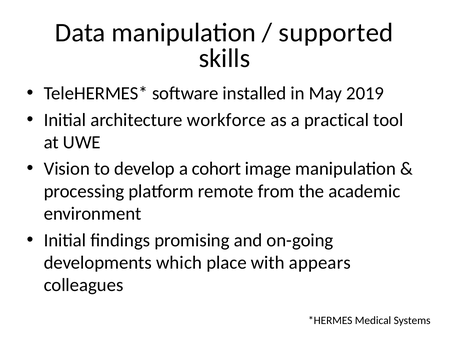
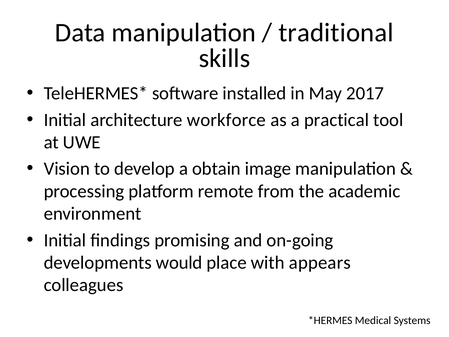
supported: supported -> traditional (336, 33)
2019: 2019 -> 2017 (365, 93)
cohort: cohort -> obtain (216, 169)
which: which -> would (179, 262)
